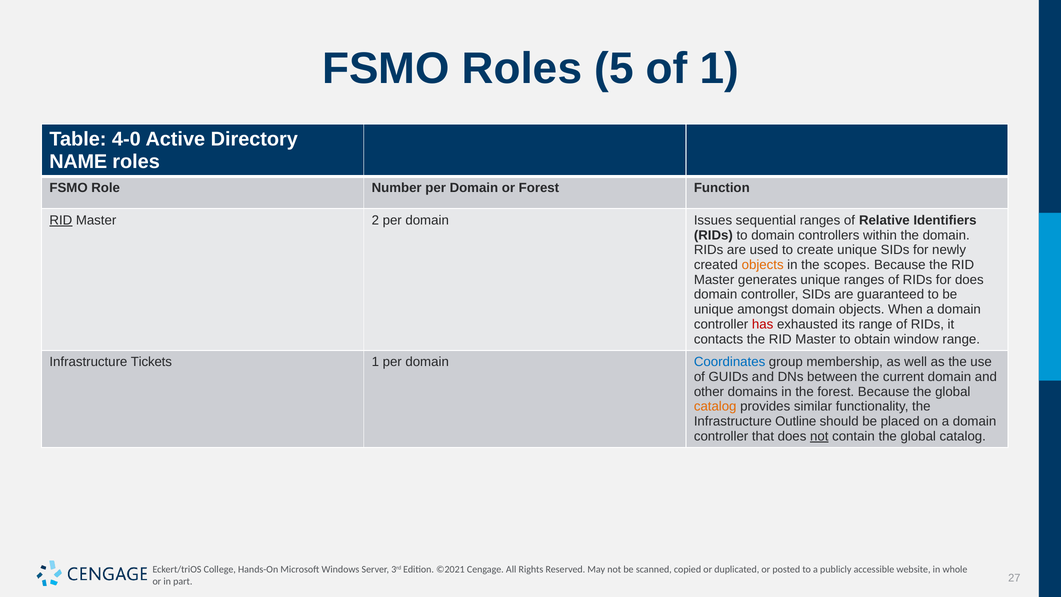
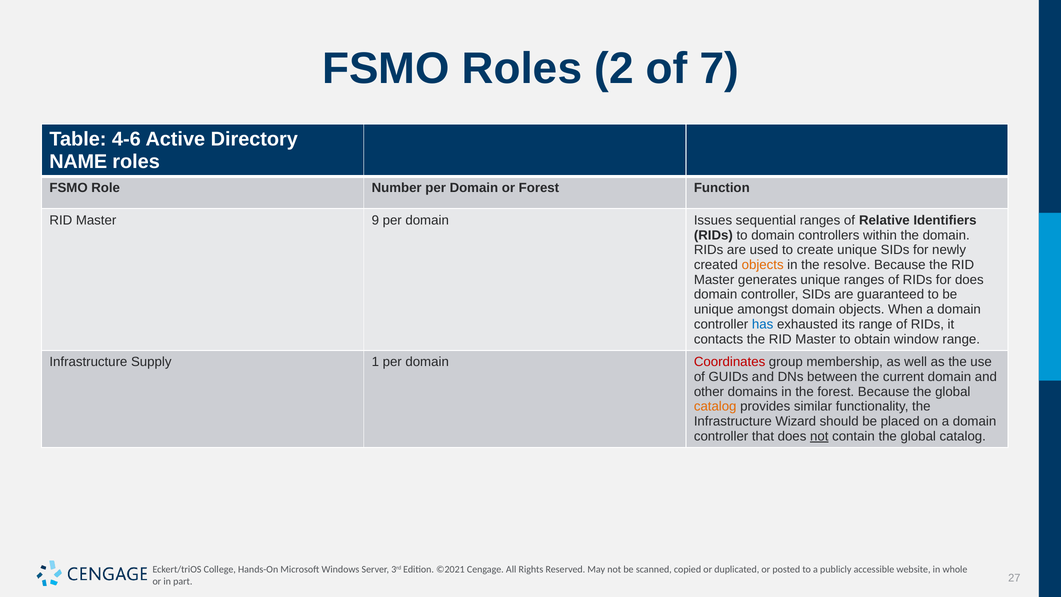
5: 5 -> 2 (614, 69)
of 1: 1 -> 7 (719, 69)
4-0: 4-0 -> 4-6 (126, 139)
RID underline: present -> none (61, 220)
2: 2 -> 9 (375, 220)
scopes: scopes -> resolve (847, 265)
has colour: red -> blue (763, 324)
Tickets: Tickets -> Supply (151, 362)
Coordinates colour: blue -> red (730, 362)
Outline: Outline -> Wizard (796, 421)
